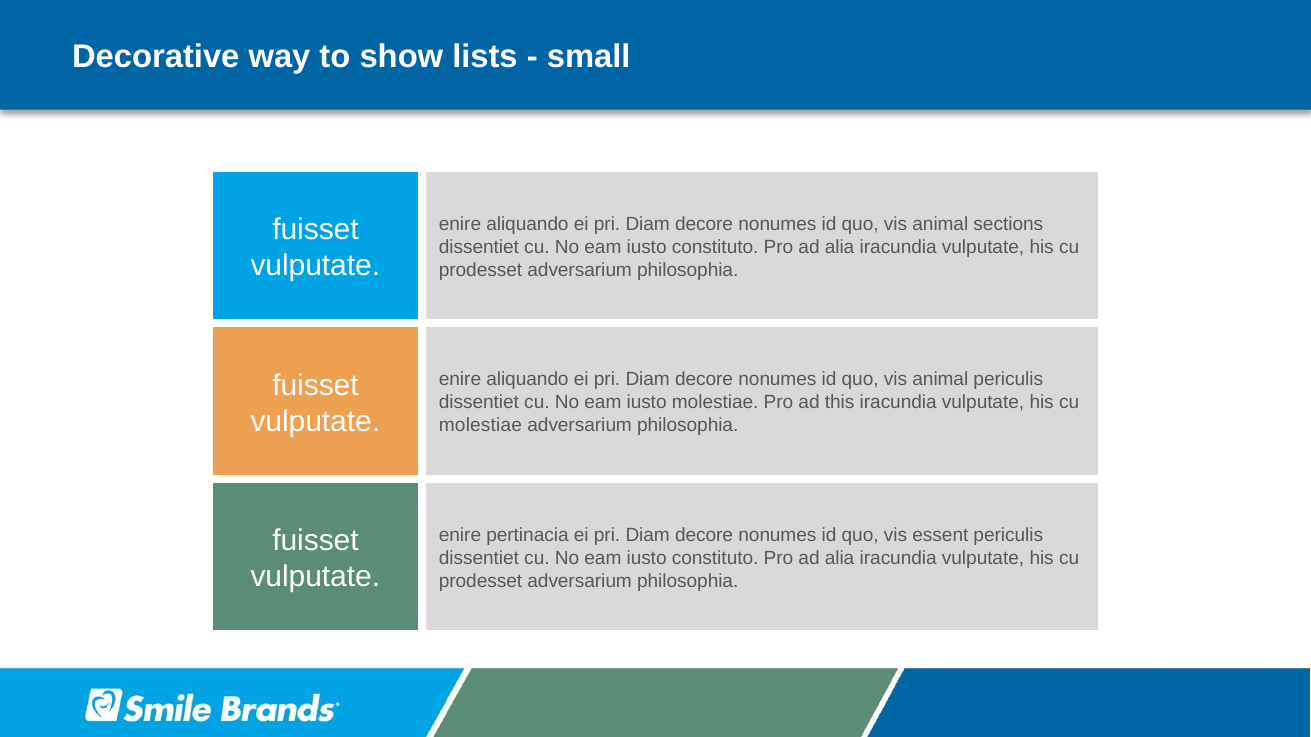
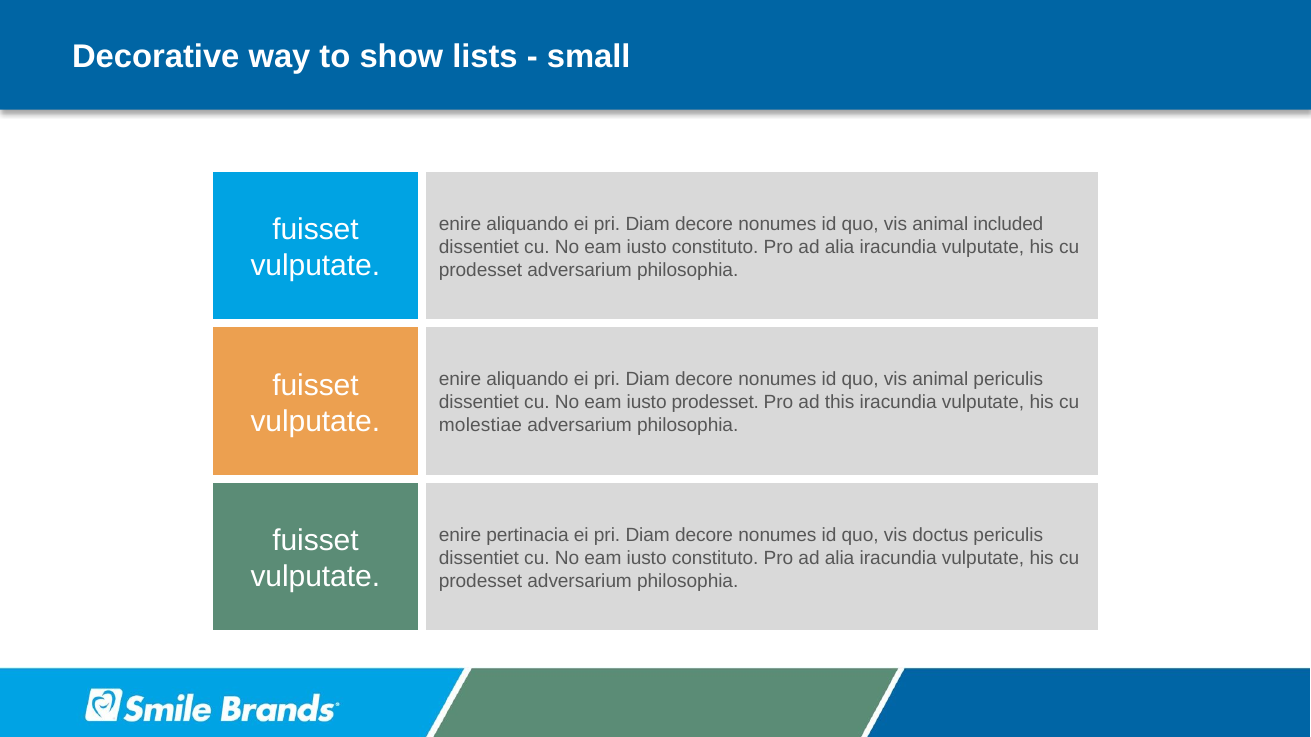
sections: sections -> included (1008, 224)
iusto molestiae: molestiae -> prodesset (715, 403)
essent: essent -> doctus (940, 536)
